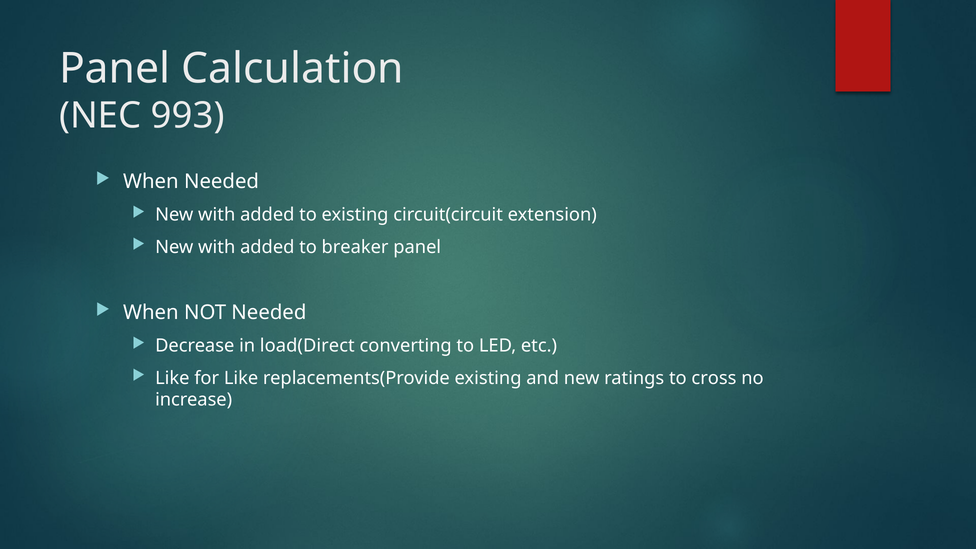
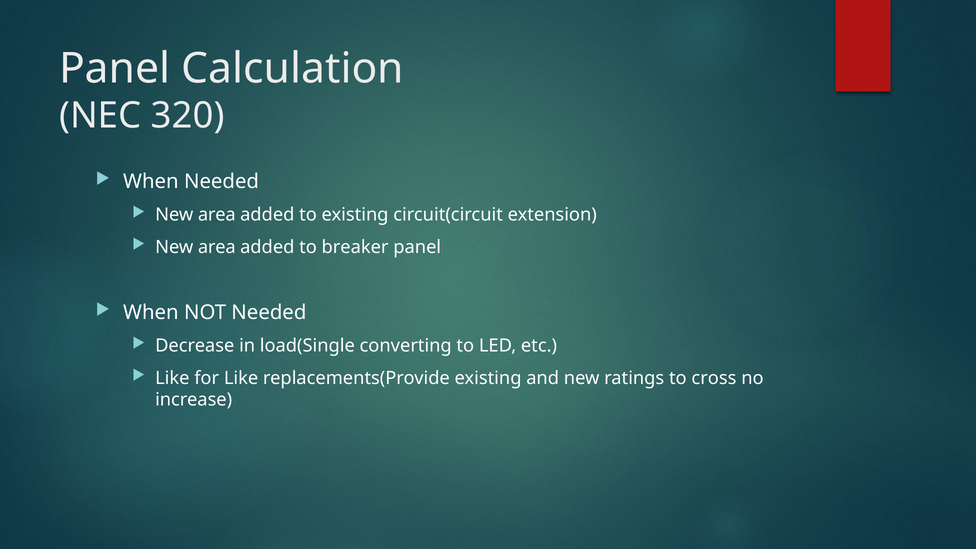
993: 993 -> 320 (188, 116)
with: with -> area (217, 215)
with: with -> area (217, 247)
load(Direct: load(Direct -> load(Single (307, 346)
